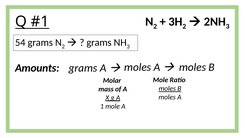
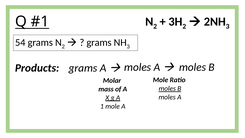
Amounts: Amounts -> Products (37, 68)
